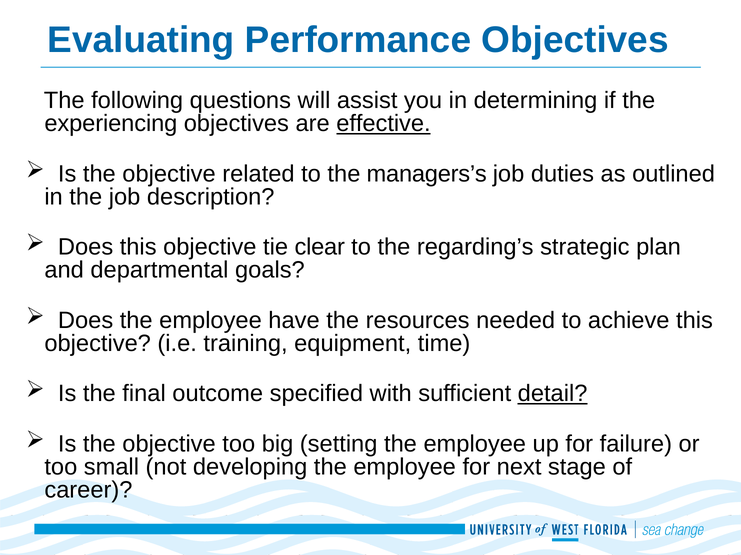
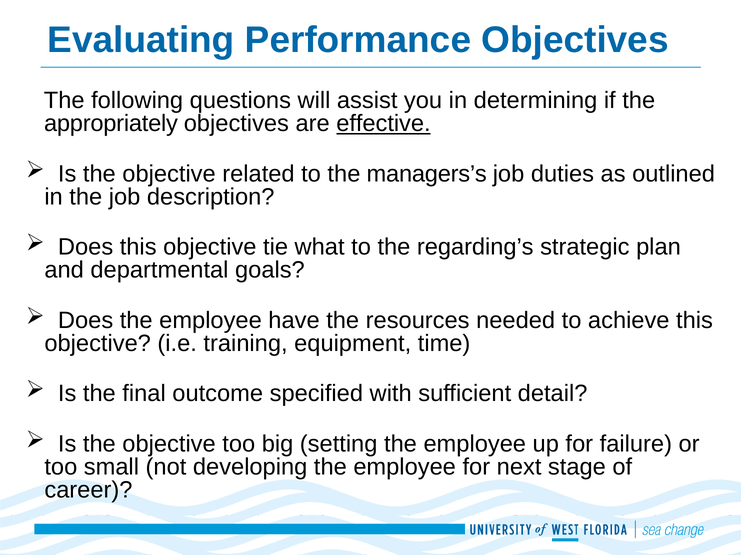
experiencing: experiencing -> appropriately (111, 124)
clear: clear -> what (320, 247)
detail underline: present -> none (553, 394)
